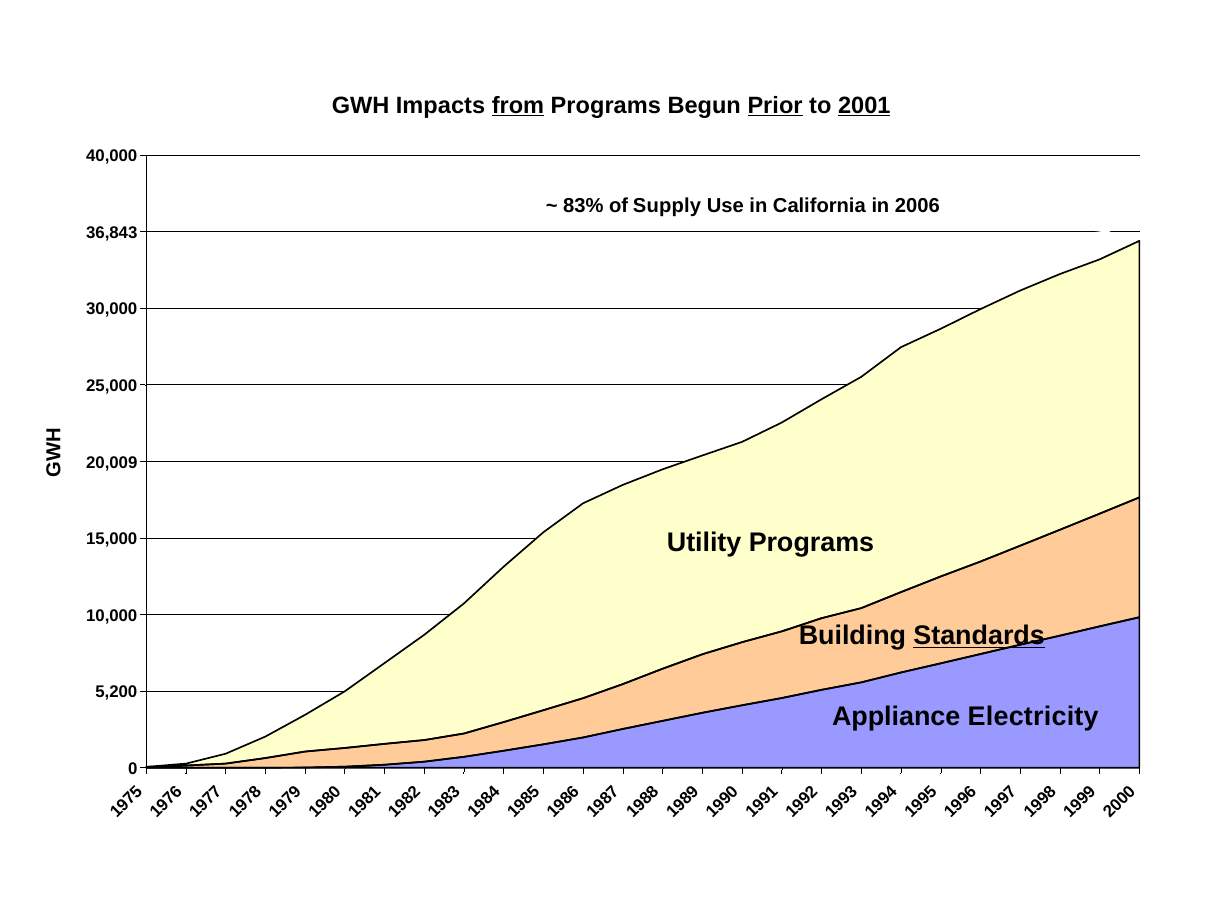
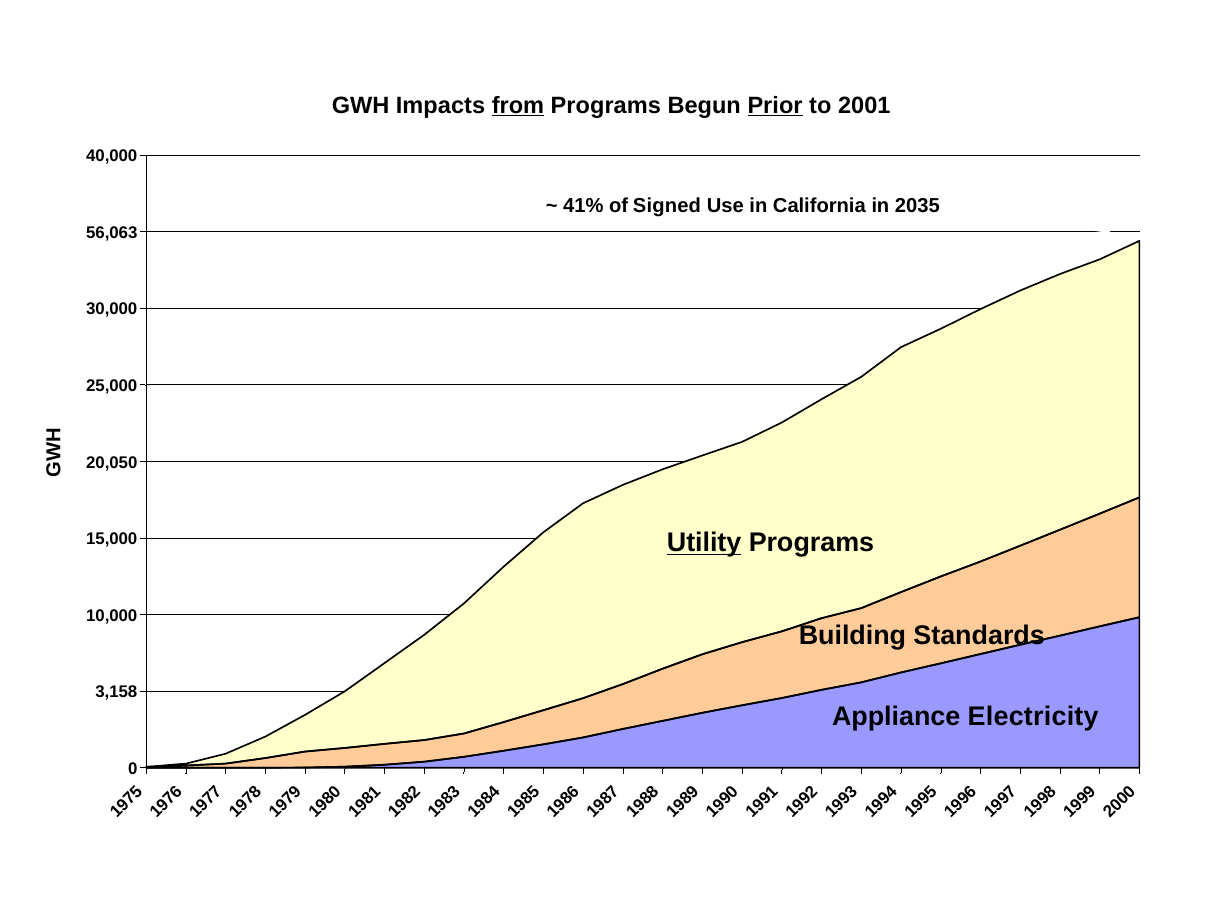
2001 underline: present -> none (864, 105)
83%: 83% -> 41% (583, 205)
Supply: Supply -> Signed (667, 205)
2006: 2006 -> 2035 (917, 205)
36,843: 36,843 -> 56,063 (112, 233)
20,009: 20,009 -> 20,050 (112, 463)
Utility underline: none -> present (704, 543)
Standards underline: present -> none (979, 636)
5,200: 5,200 -> 3,158 (116, 692)
